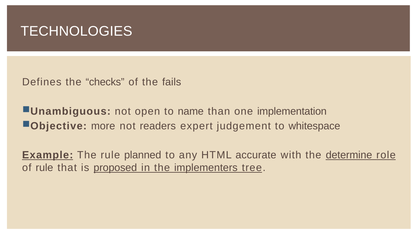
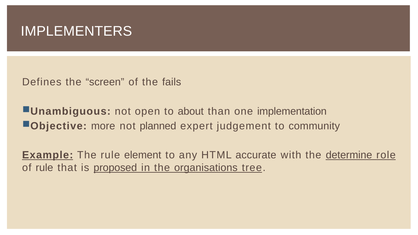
TECHNOLOGIES: TECHNOLOGIES -> IMPLEMENTERS (76, 31)
checks: checks -> screen (105, 82)
name: name -> about (191, 111)
readers: readers -> planned (158, 126)
whitespace: whitespace -> community (314, 126)
planned: planned -> element (143, 155)
implementers: implementers -> organisations (206, 168)
